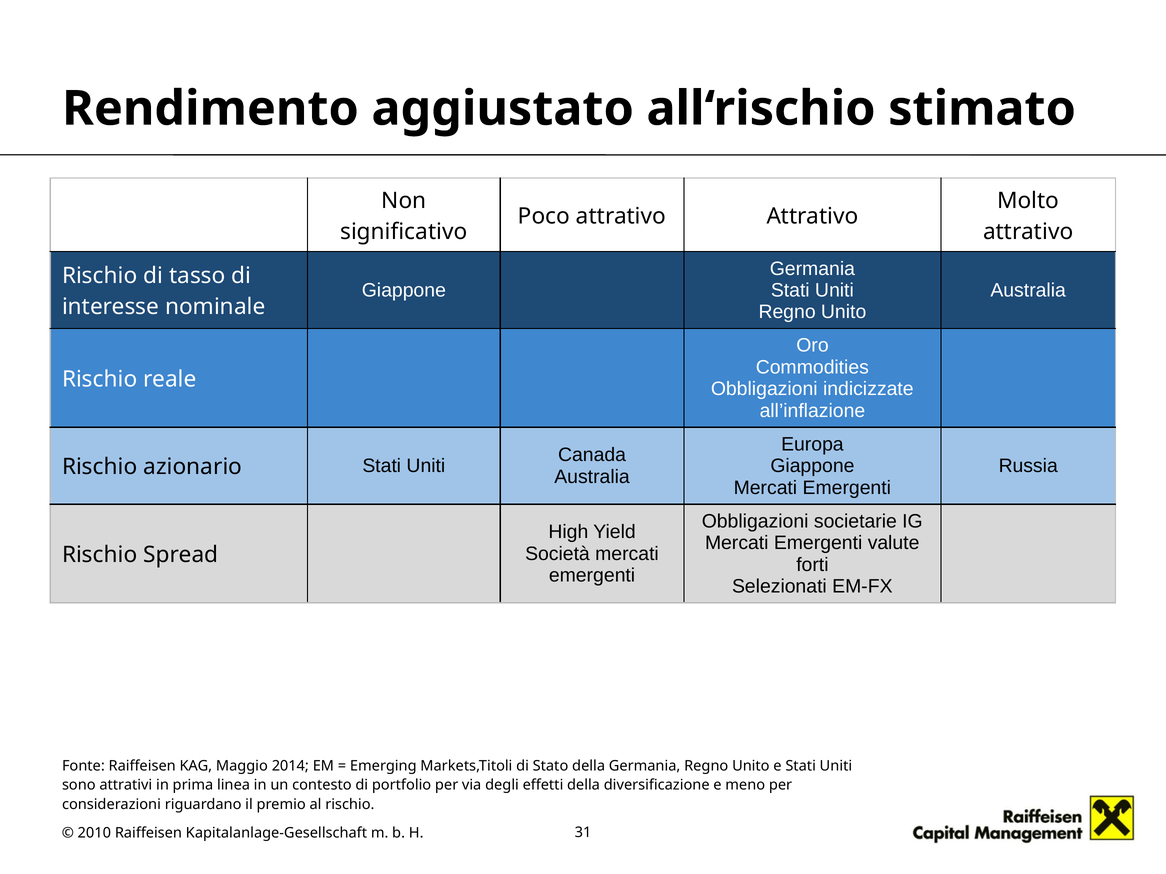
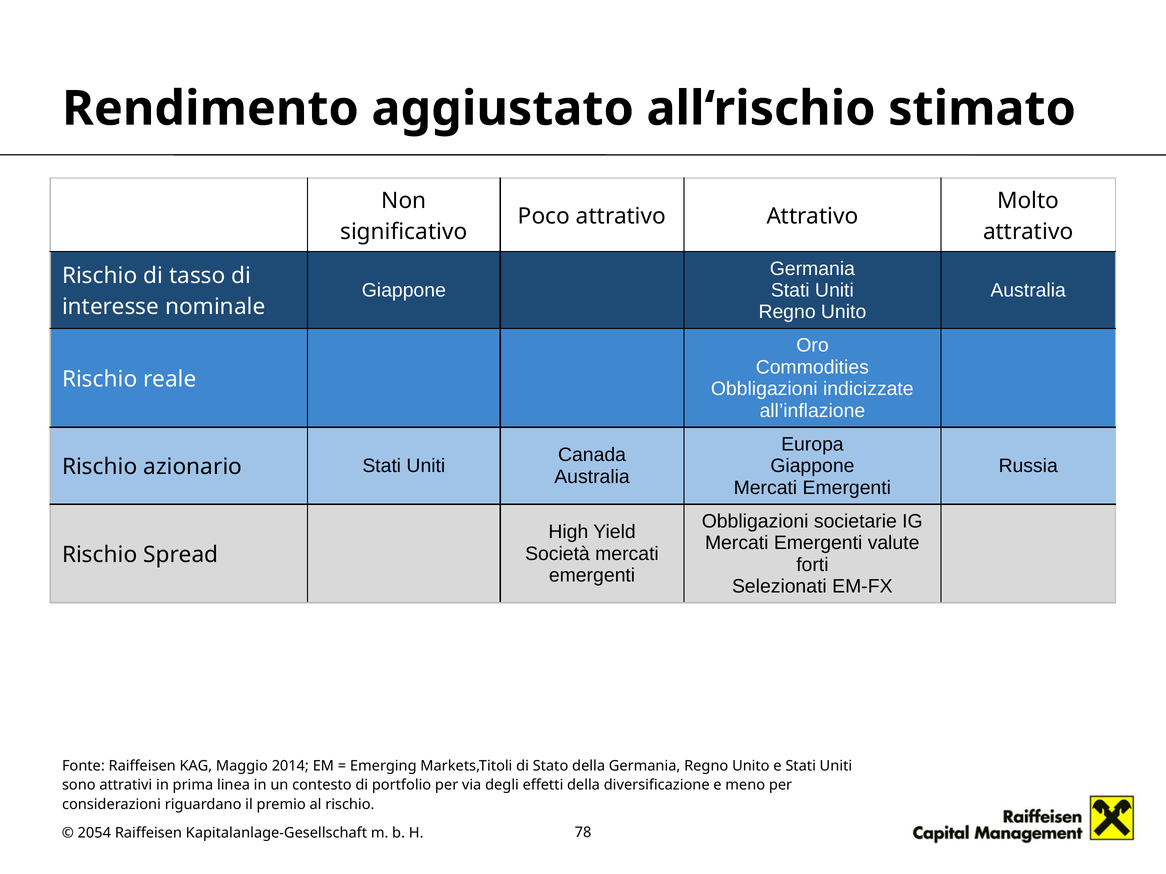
2010: 2010 -> 2054 (94, 834)
31: 31 -> 78 (583, 833)
